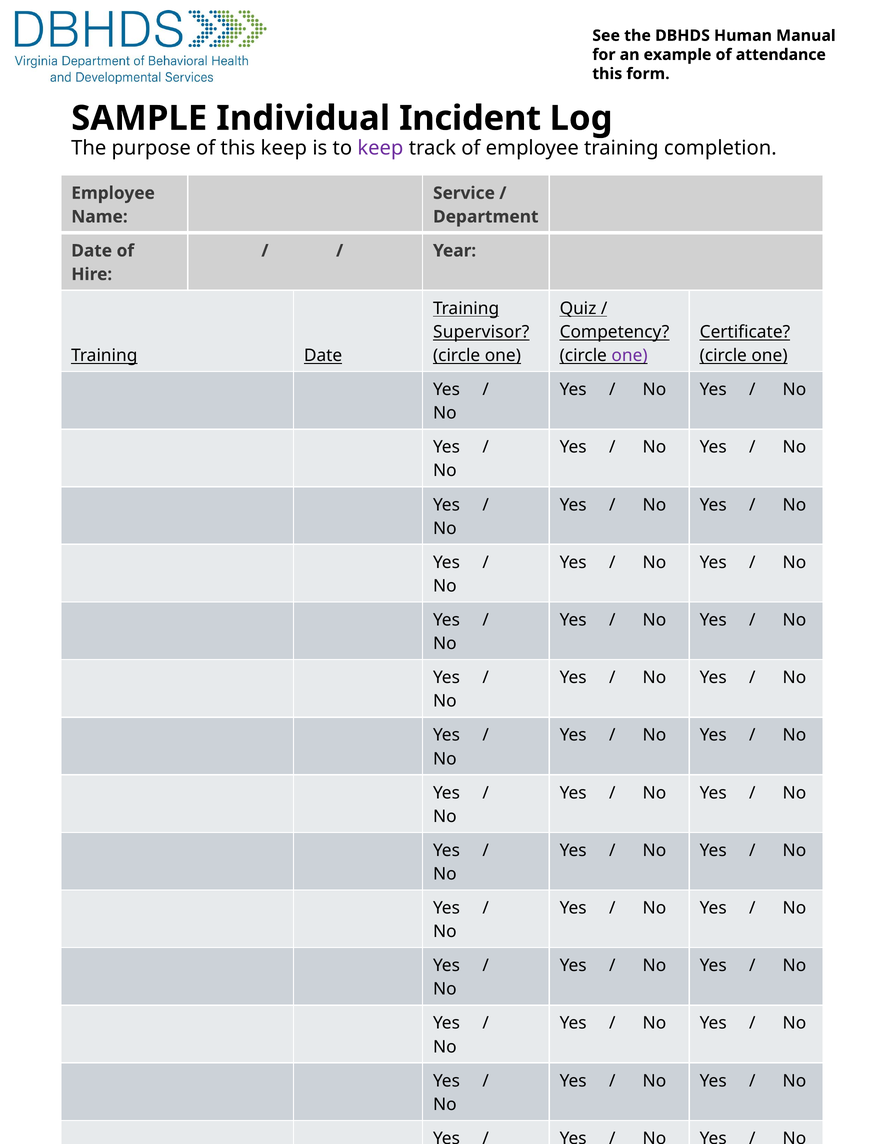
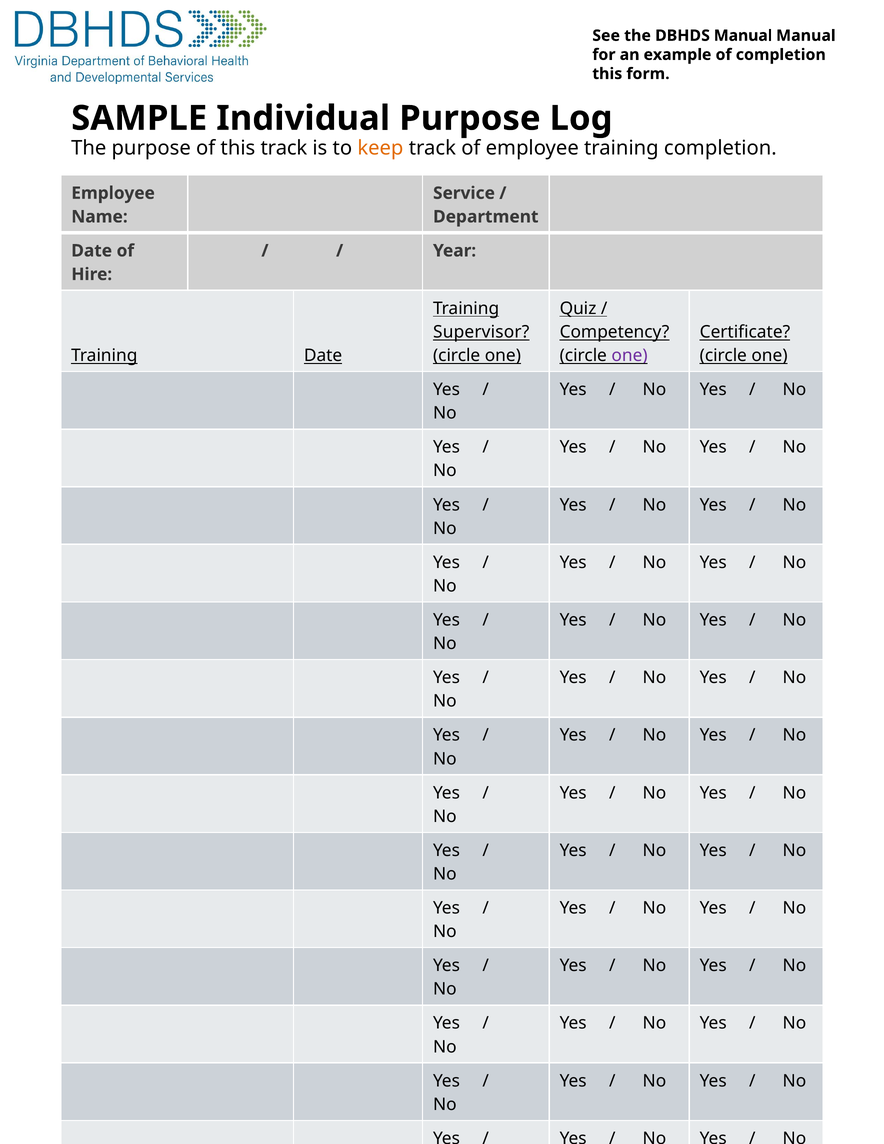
DBHDS Human: Human -> Manual (743, 36)
of attendance: attendance -> completion (781, 55)
Individual Incident: Incident -> Purpose (470, 118)
this keep: keep -> track (284, 148)
keep colour: purple -> orange (380, 148)
